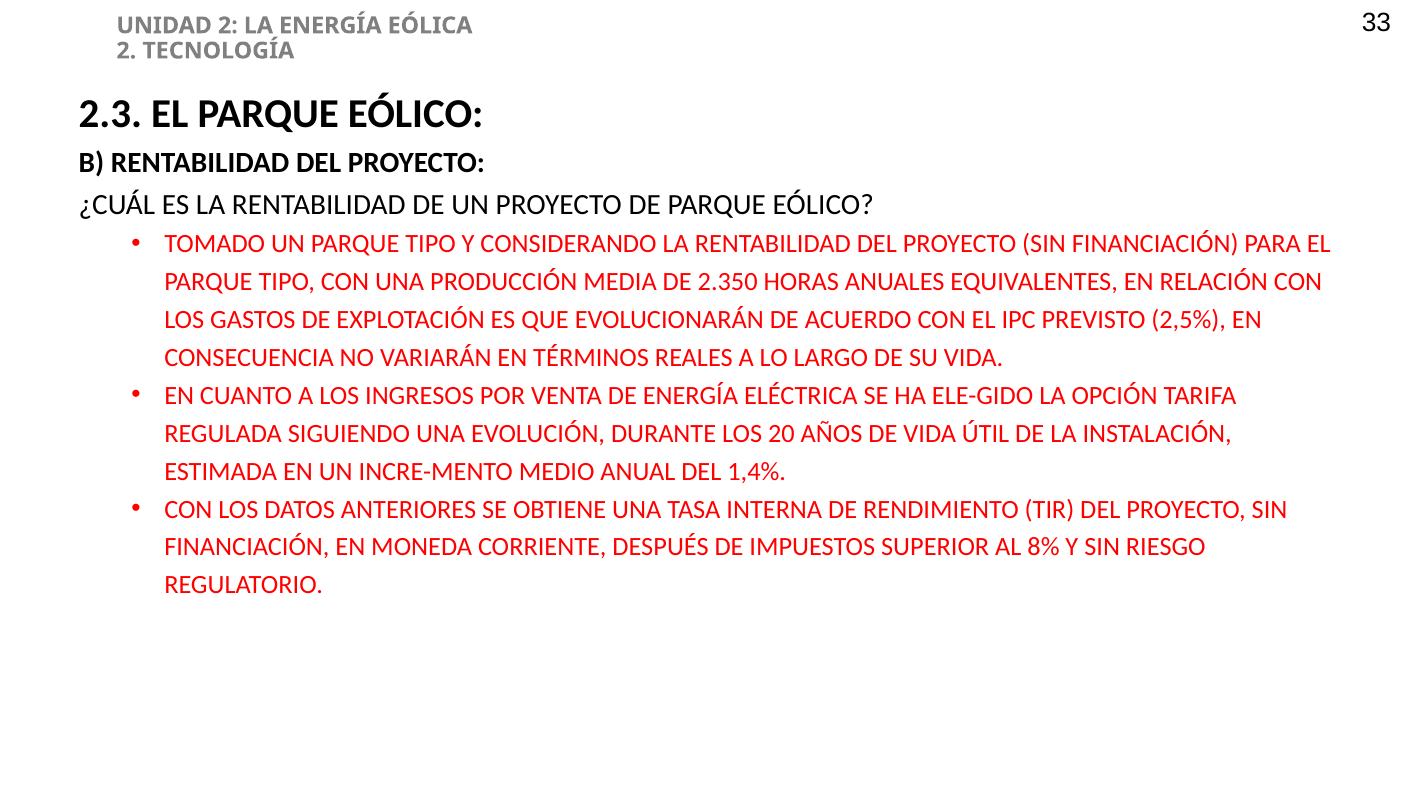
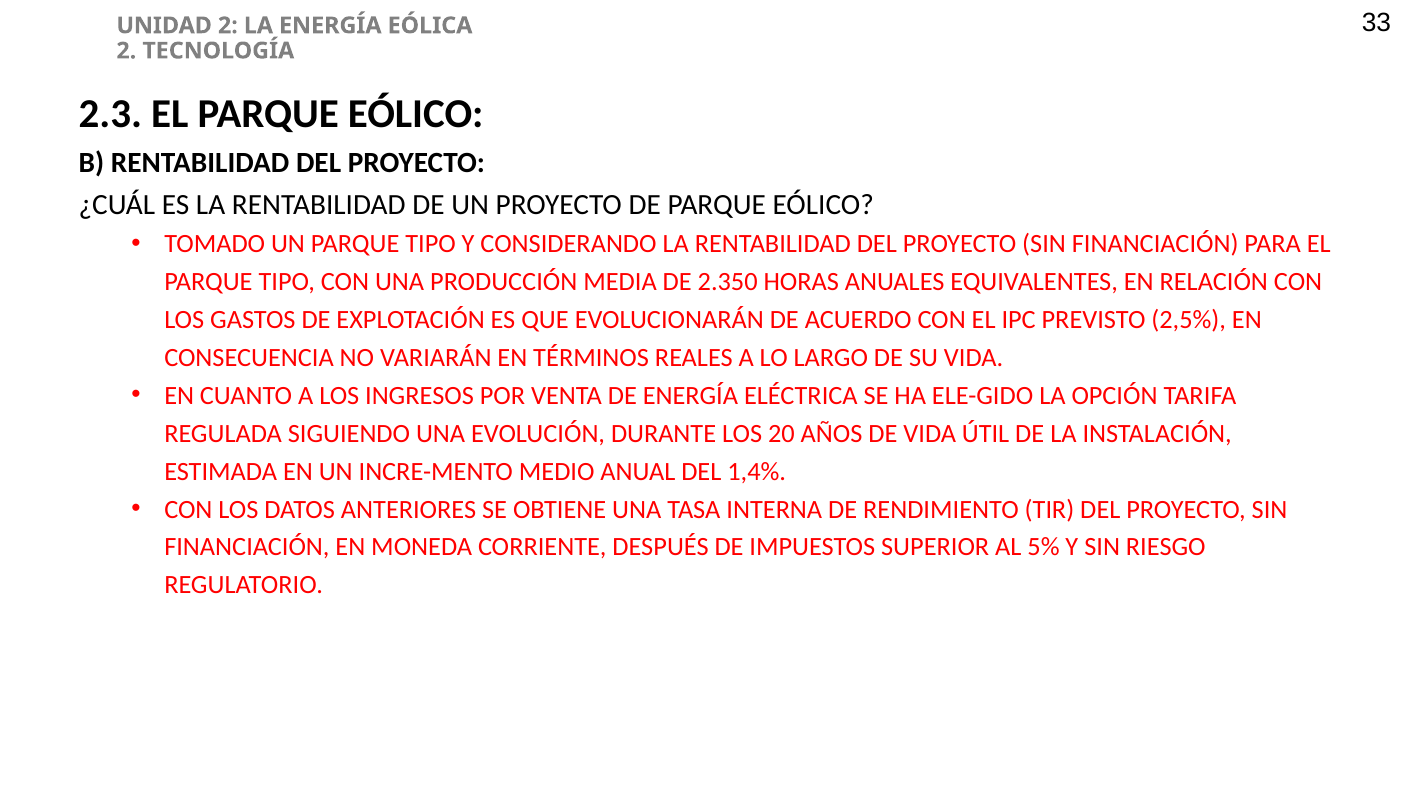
8%: 8% -> 5% (1044, 547)
